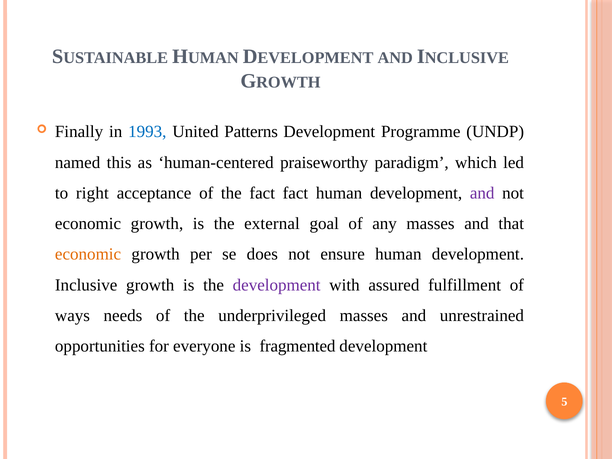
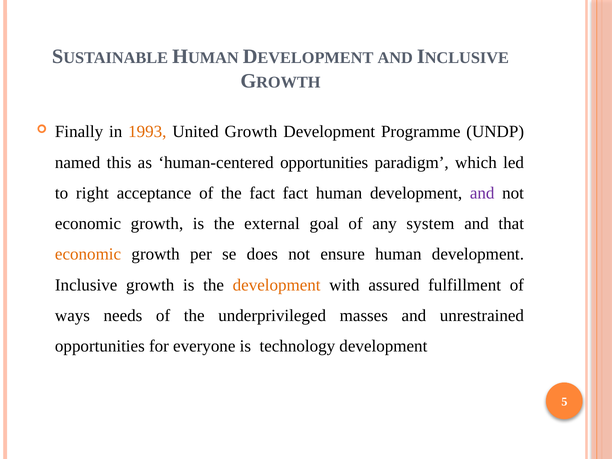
1993 colour: blue -> orange (147, 132)
United Patterns: Patterns -> Growth (251, 132)
human-centered praiseworthy: praiseworthy -> opportunities (324, 162)
any masses: masses -> system (430, 224)
development colour: purple -> orange (277, 285)
fragmented: fragmented -> technology (297, 346)
